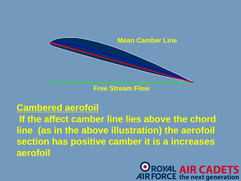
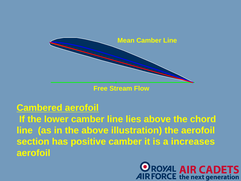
affect: affect -> lower (56, 119)
